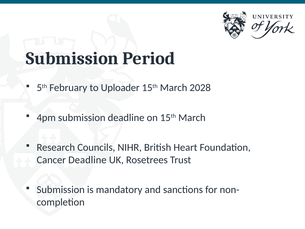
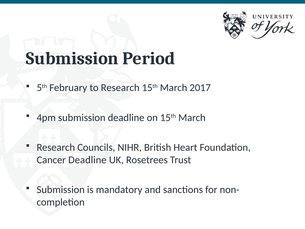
to Uploader: Uploader -> Research (120, 88)
2028: 2028 -> 2017 (200, 88)
